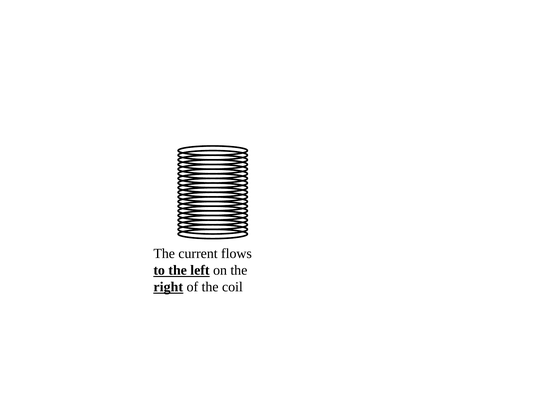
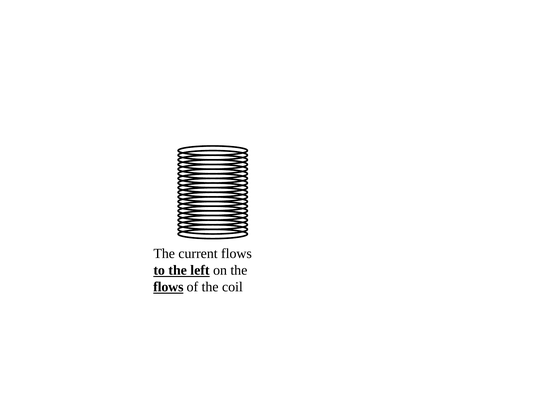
right: right -> flows (168, 287)
